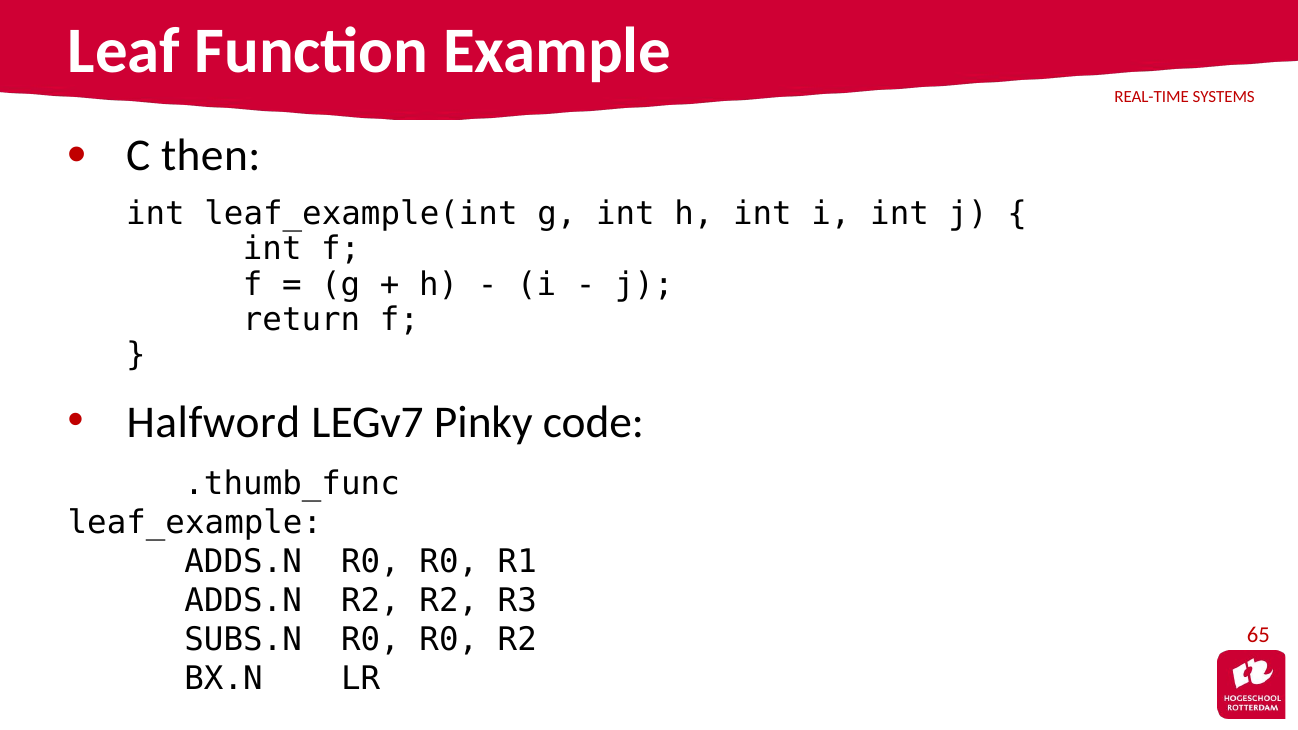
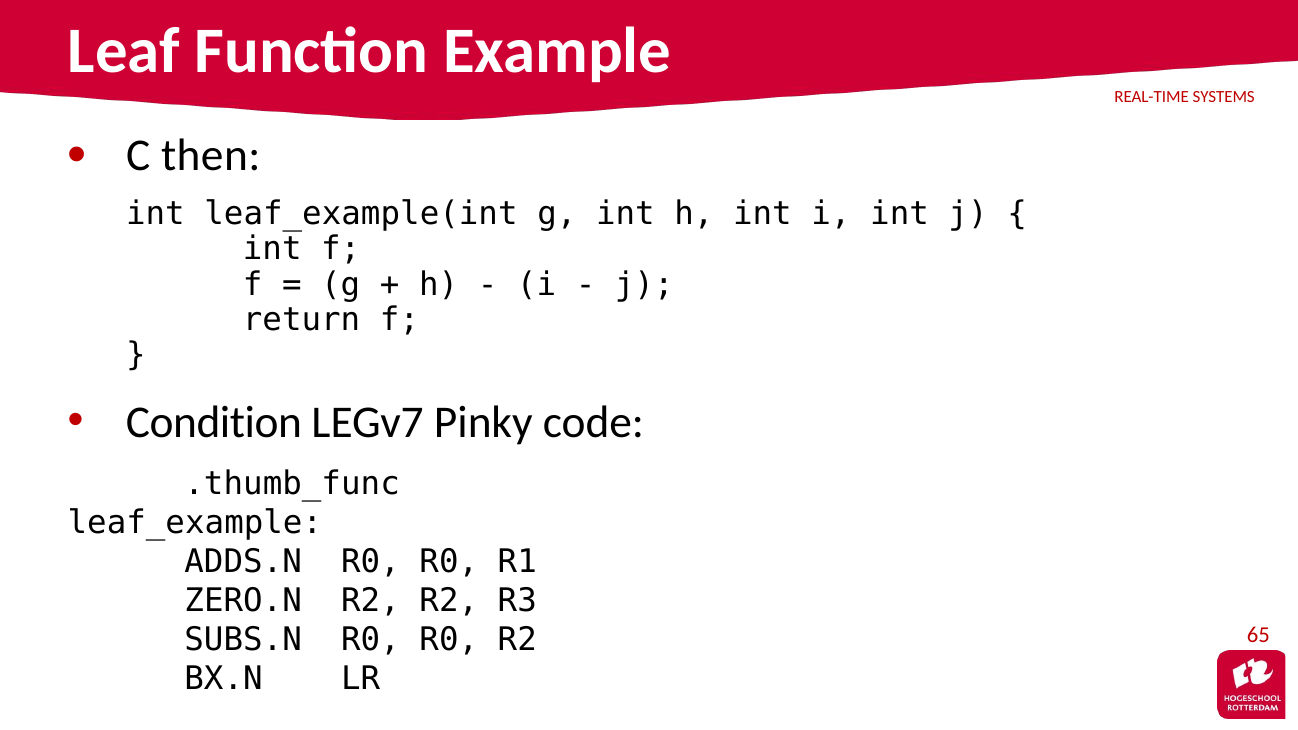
Halfword: Halfword -> Condition (214, 422)
ADDS.N: ADDS.N -> ZERO.N (243, 601)
